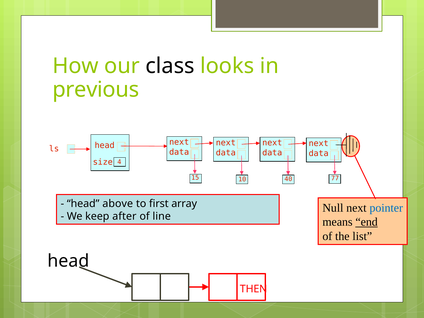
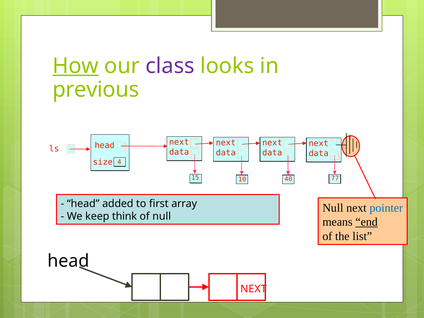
How underline: none -> present (76, 66)
class colour: black -> purple (170, 66)
above: above -> added (118, 204)
after: after -> think (124, 216)
of line: line -> null (162, 216)
THEN: THEN -> NEXT (253, 289)
